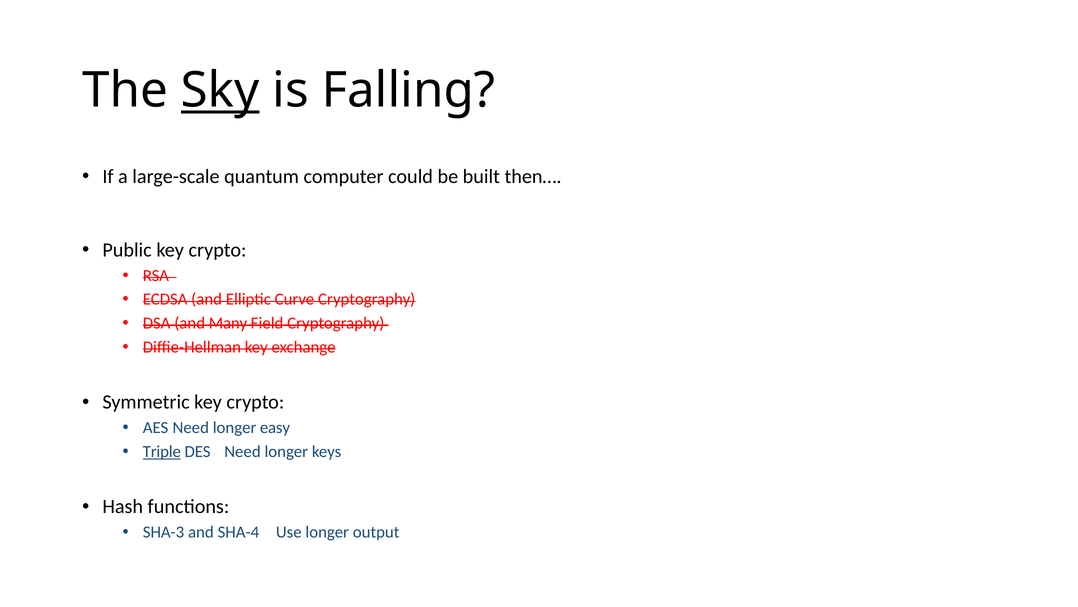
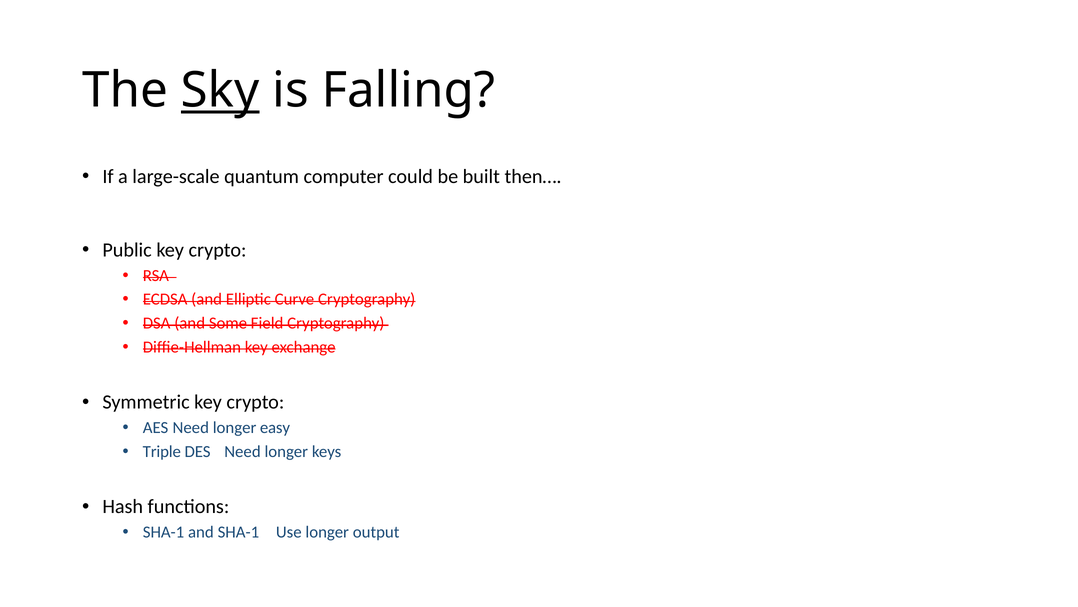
Many: Many -> Some (228, 323)
Triple underline: present -> none (162, 451)
SHA-3: SHA-3 -> SHA-1 (164, 532)
and SHA-4: SHA-4 -> SHA-1 (238, 532)
